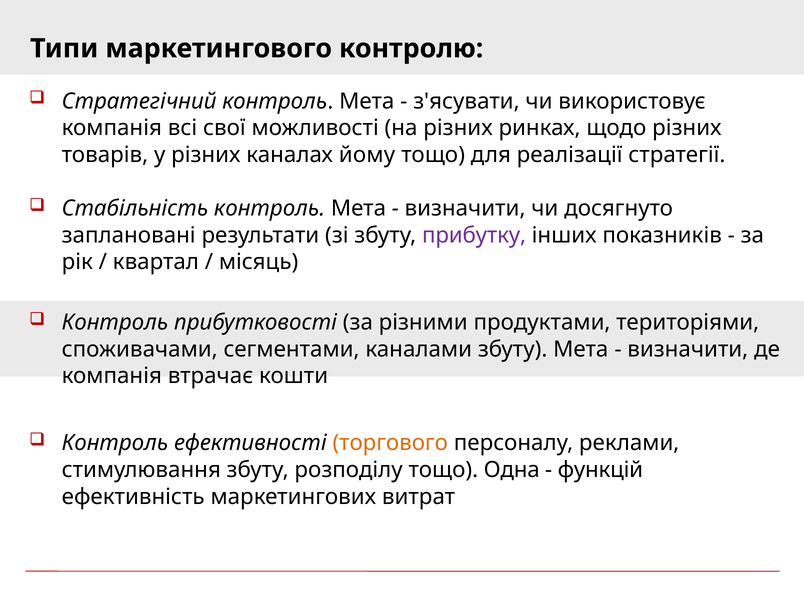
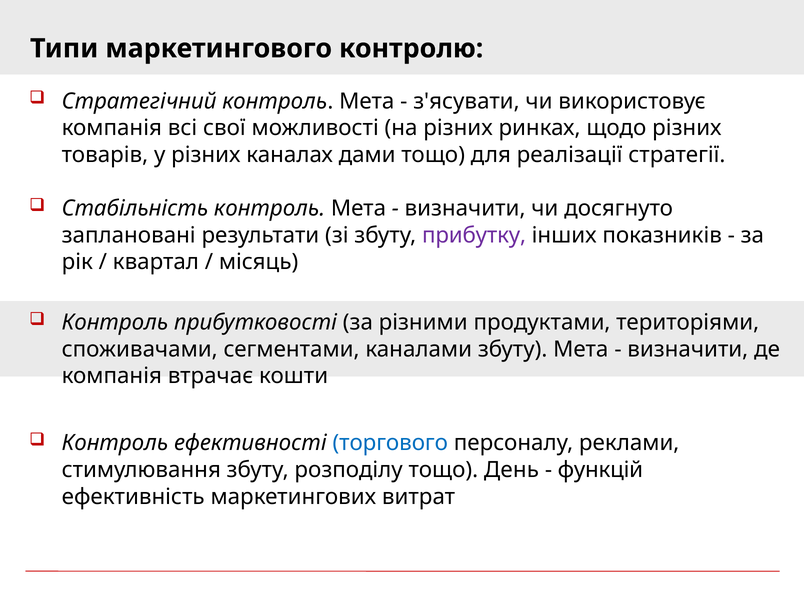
йому: йому -> дами (367, 155)
торгового colour: orange -> blue (390, 443)
Одна: Одна -> День (511, 470)
